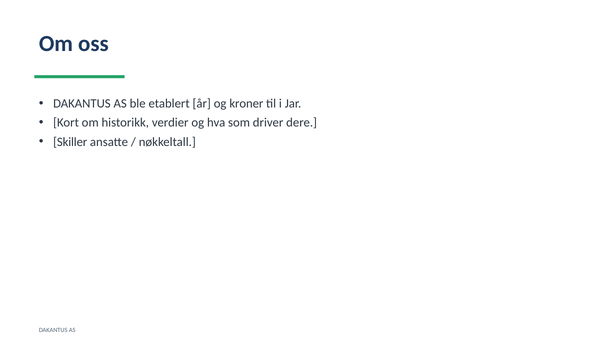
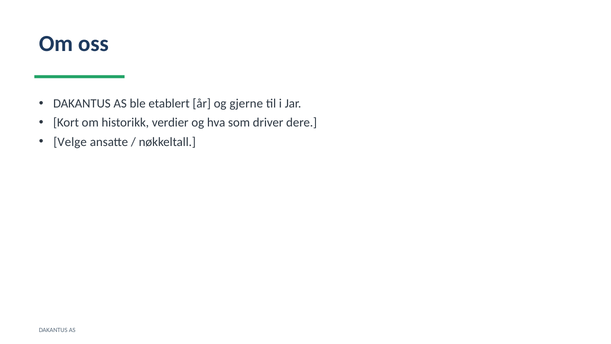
kroner: kroner -> gjerne (246, 103)
Skiller: Skiller -> Velge (70, 142)
